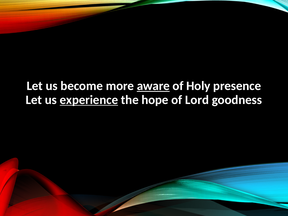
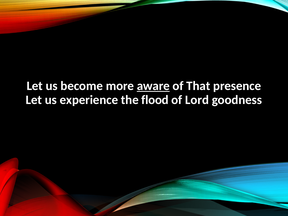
Holy: Holy -> That (198, 86)
experience underline: present -> none (89, 100)
hope: hope -> flood (155, 100)
